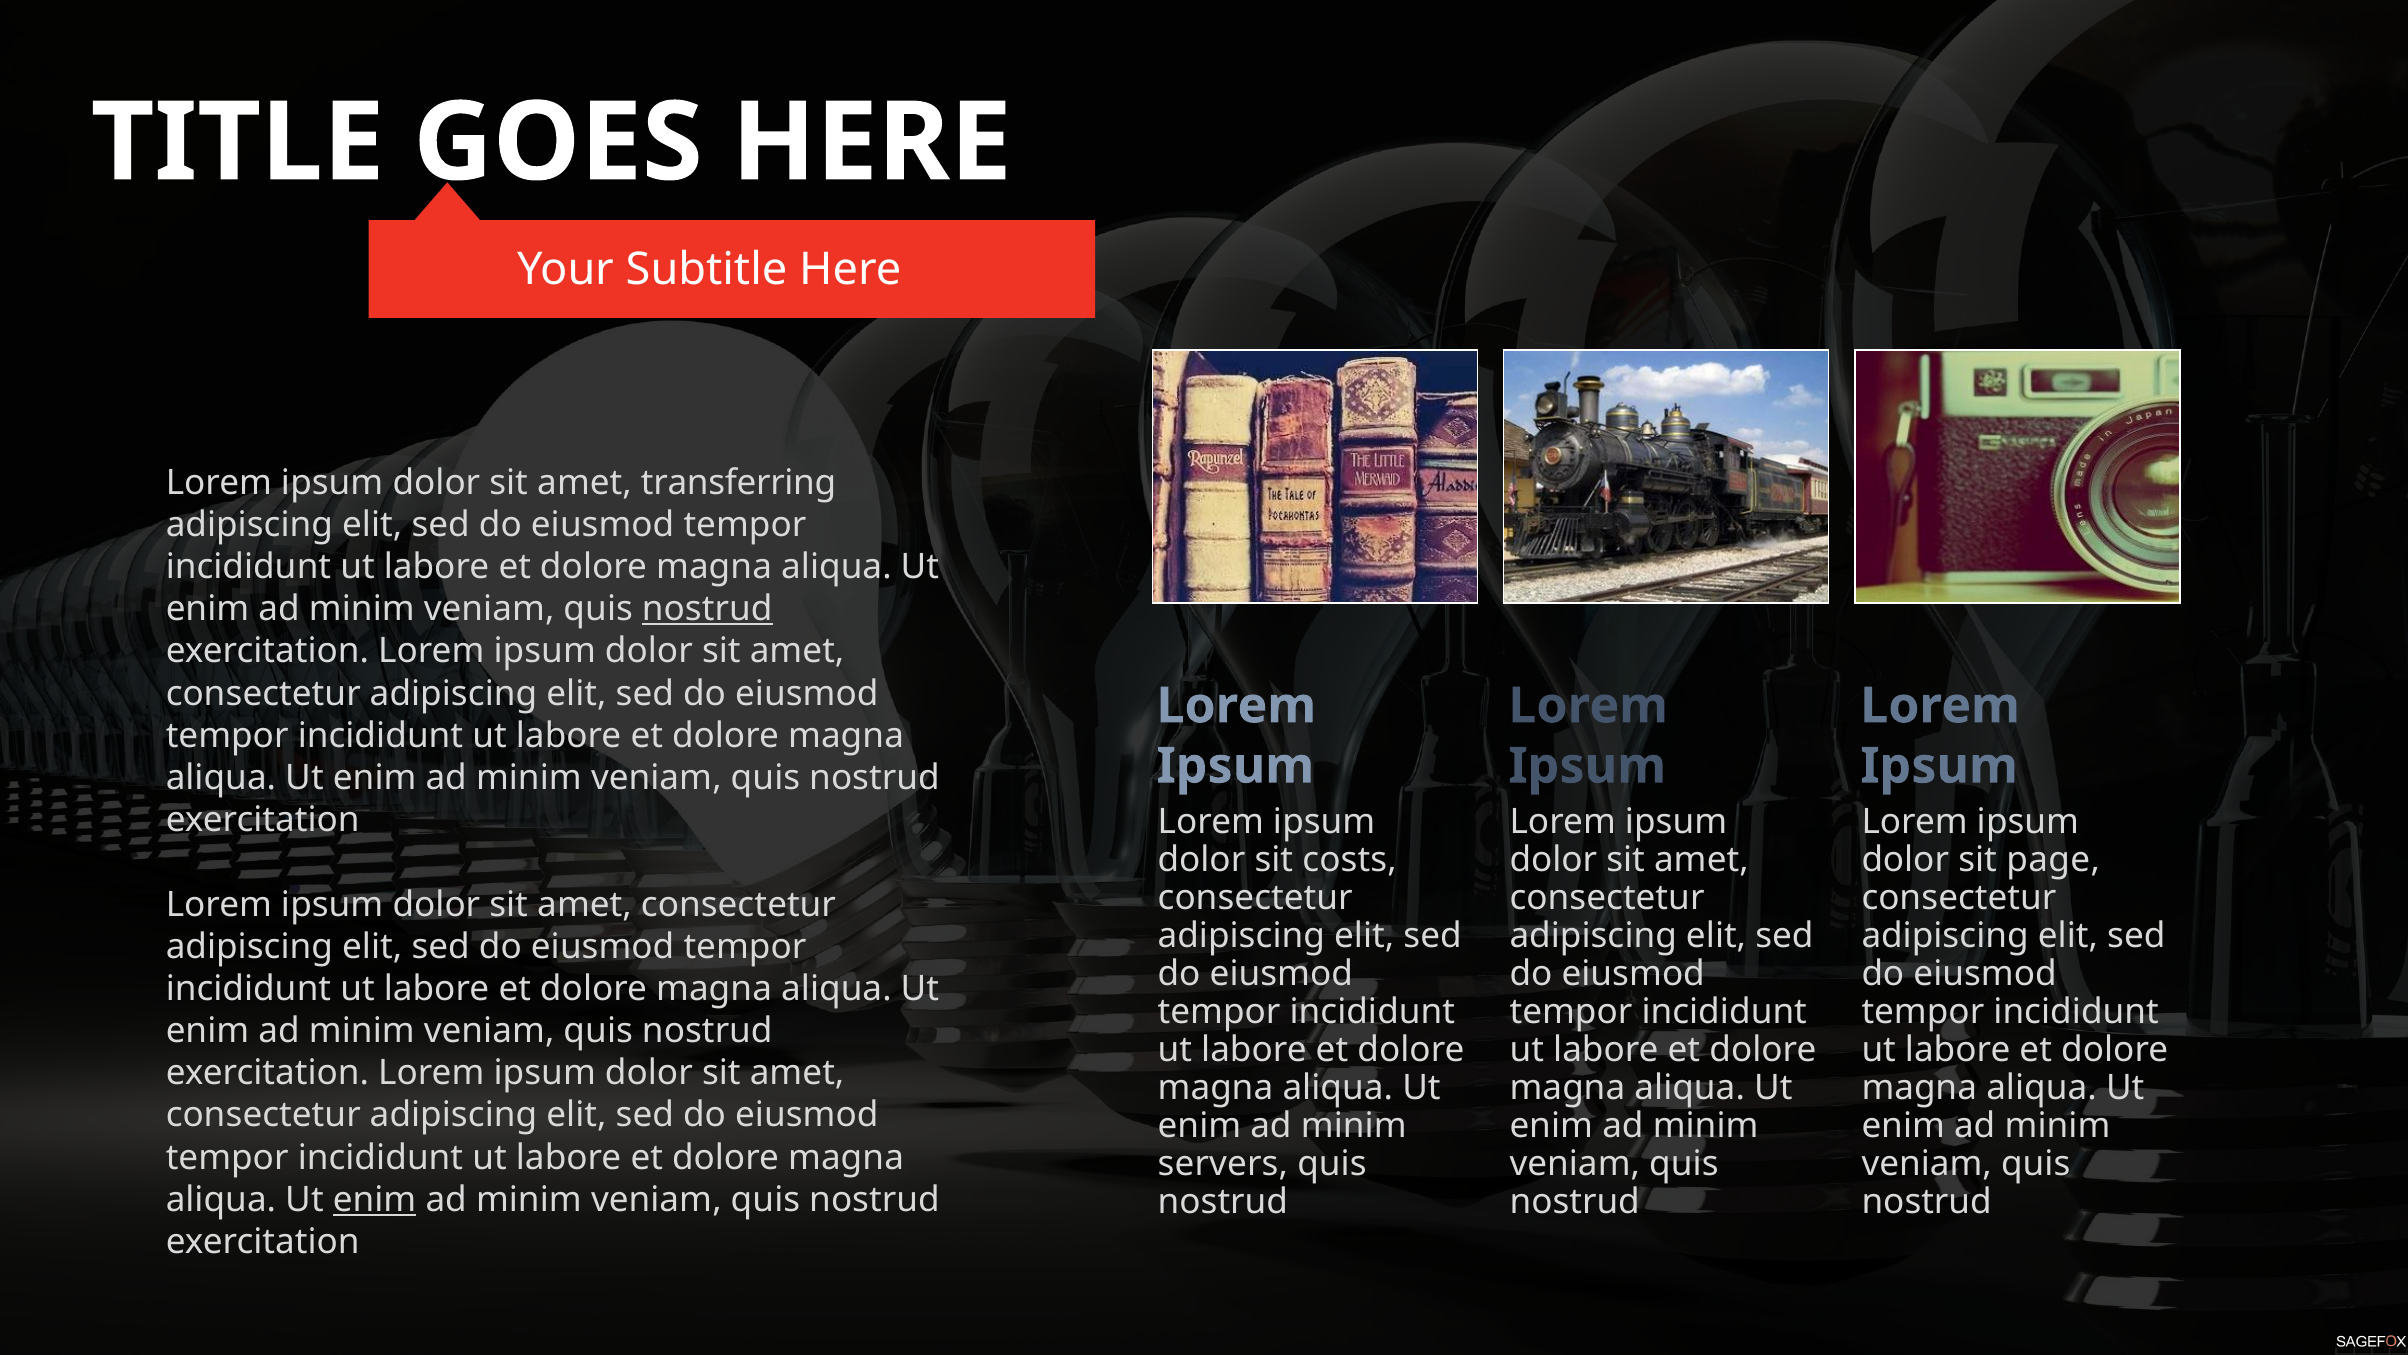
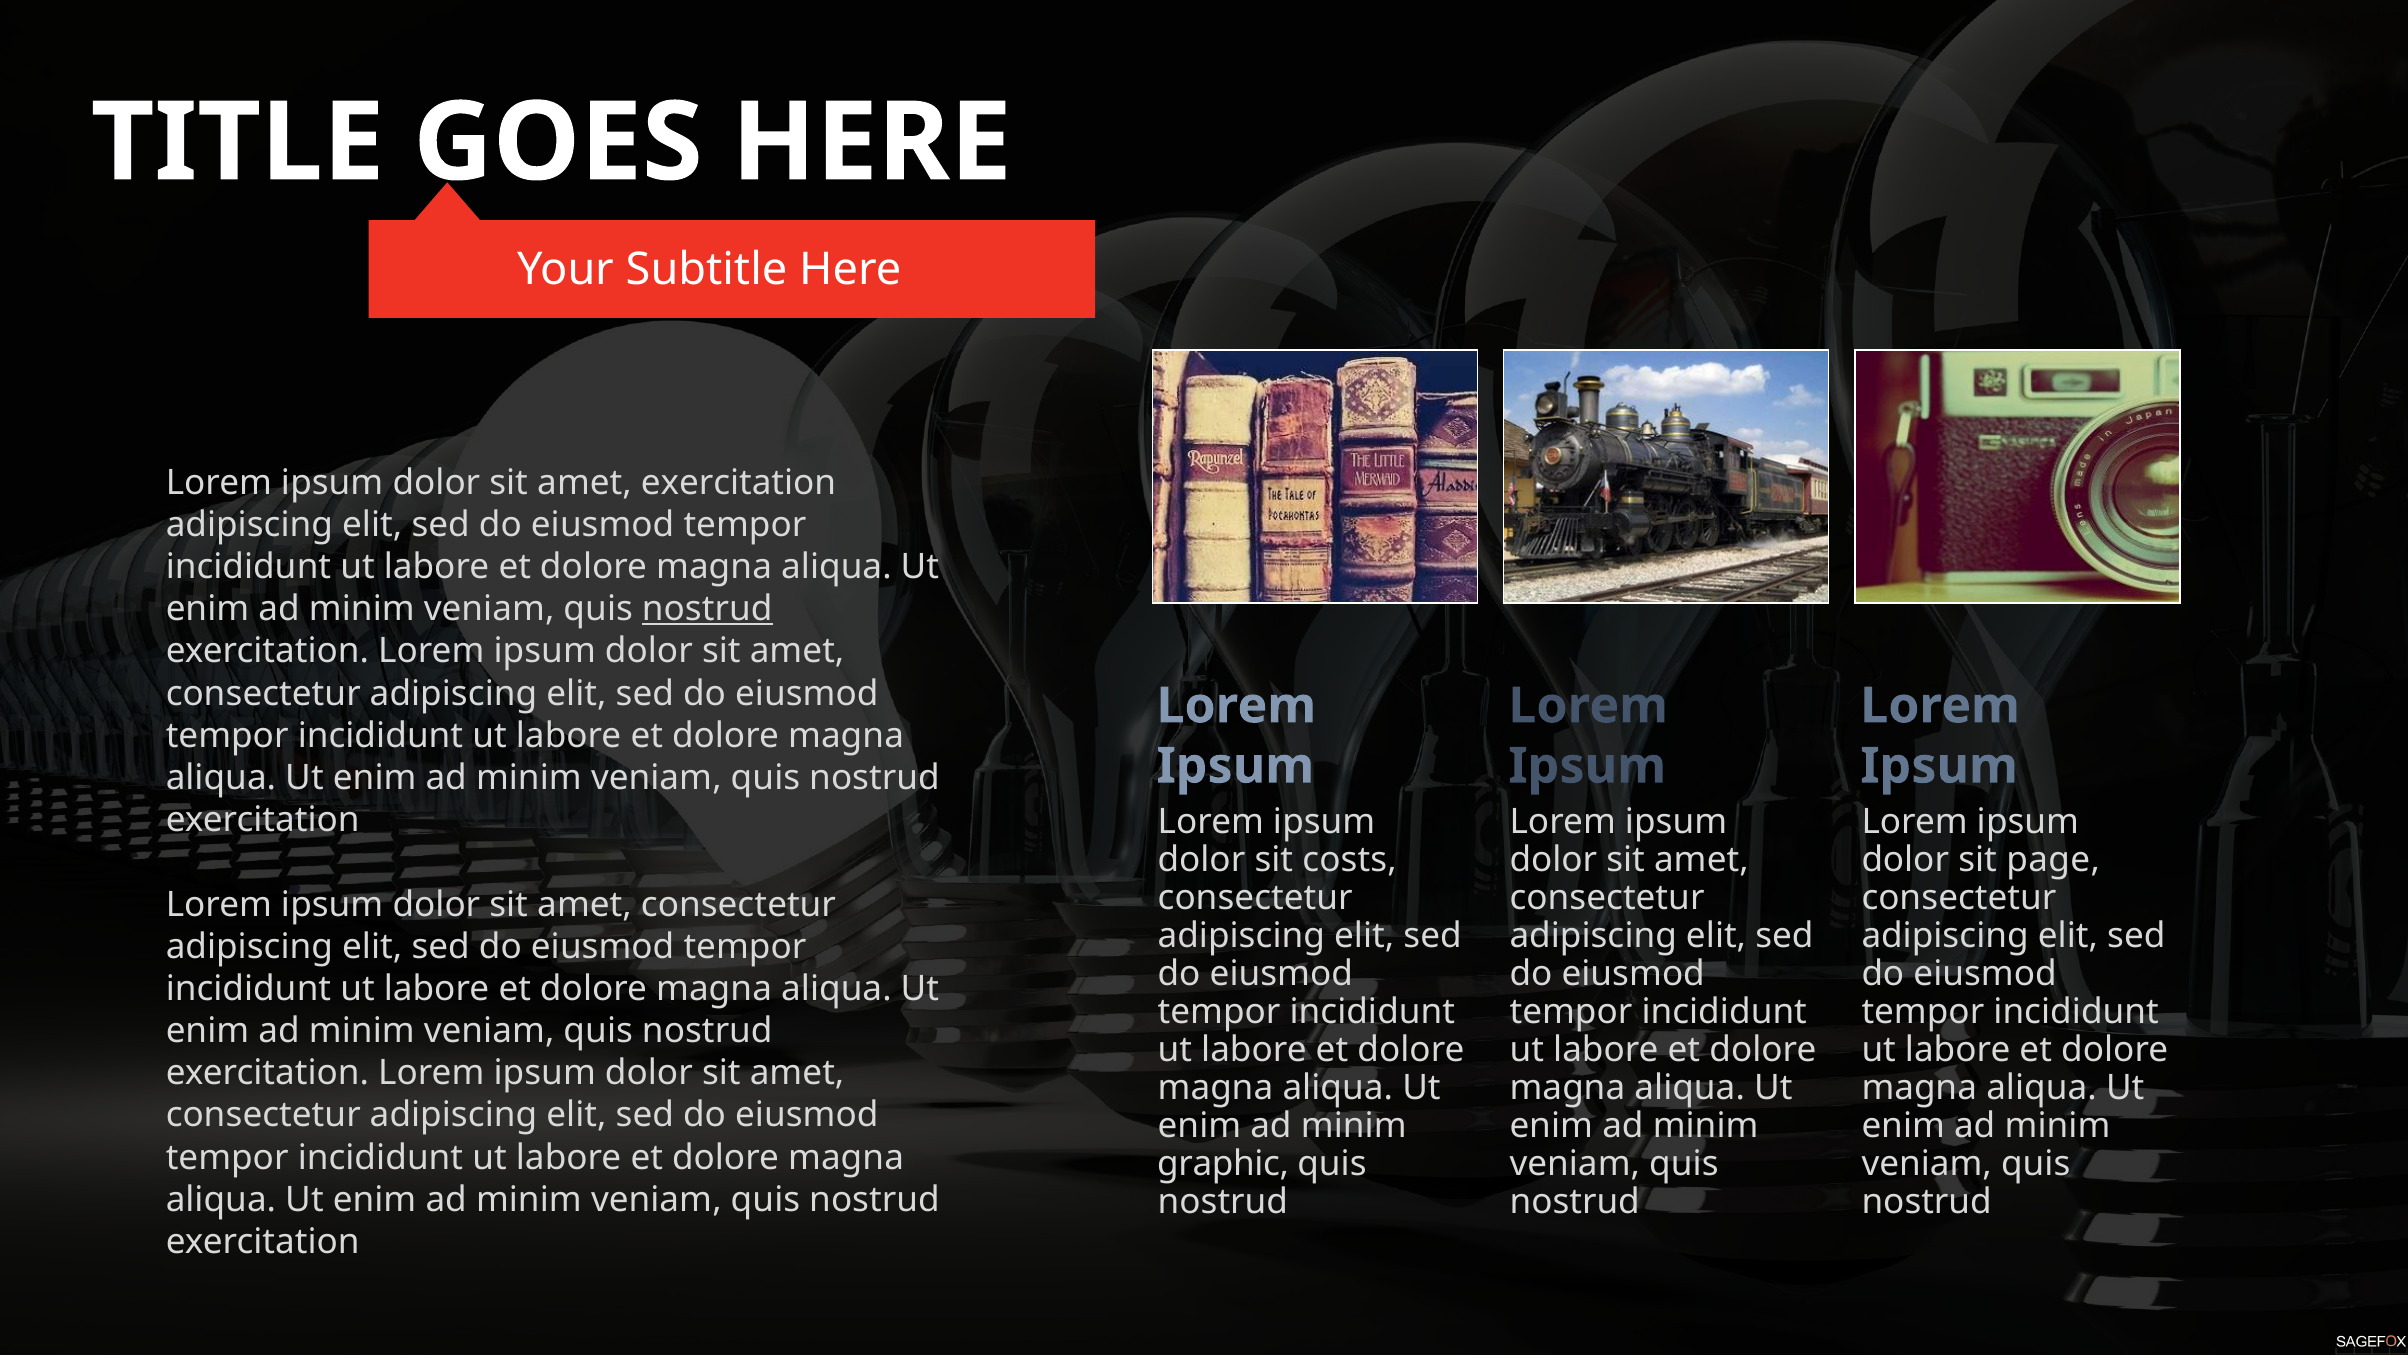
amet transferring: transferring -> exercitation (738, 482)
servers: servers -> graphic (1223, 1163)
enim underline: present -> none (375, 1199)
